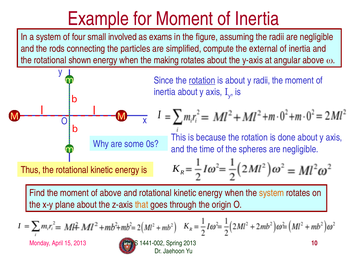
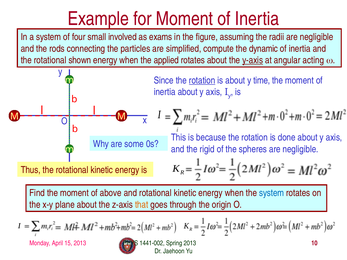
external: external -> dynamic (264, 49)
making: making -> applied (166, 60)
y-axis underline: none -> present (253, 60)
angular above: above -> acting (313, 60)
y radii: radii -> time (262, 80)
time: time -> rigid (207, 149)
system colour: orange -> blue (272, 193)
